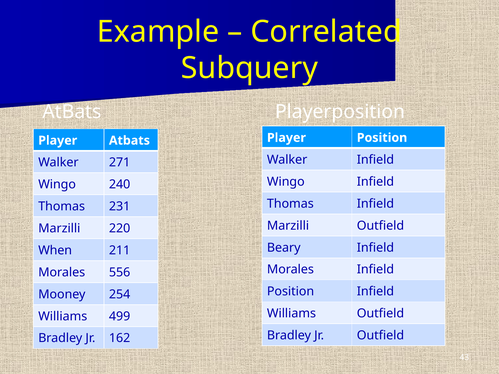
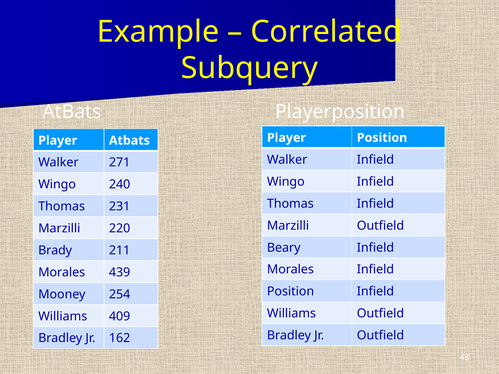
When: When -> Brady (55, 251)
556: 556 -> 439 (120, 272)
499: 499 -> 409 (120, 316)
